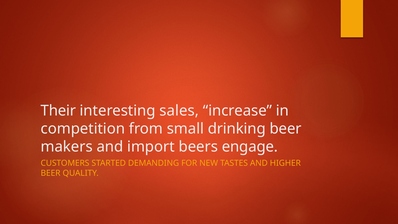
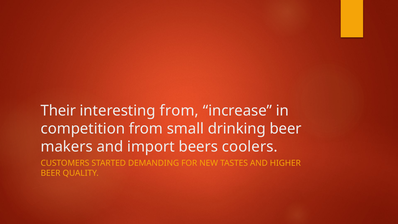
interesting sales: sales -> from (179, 111)
engage: engage -> coolers (250, 147)
